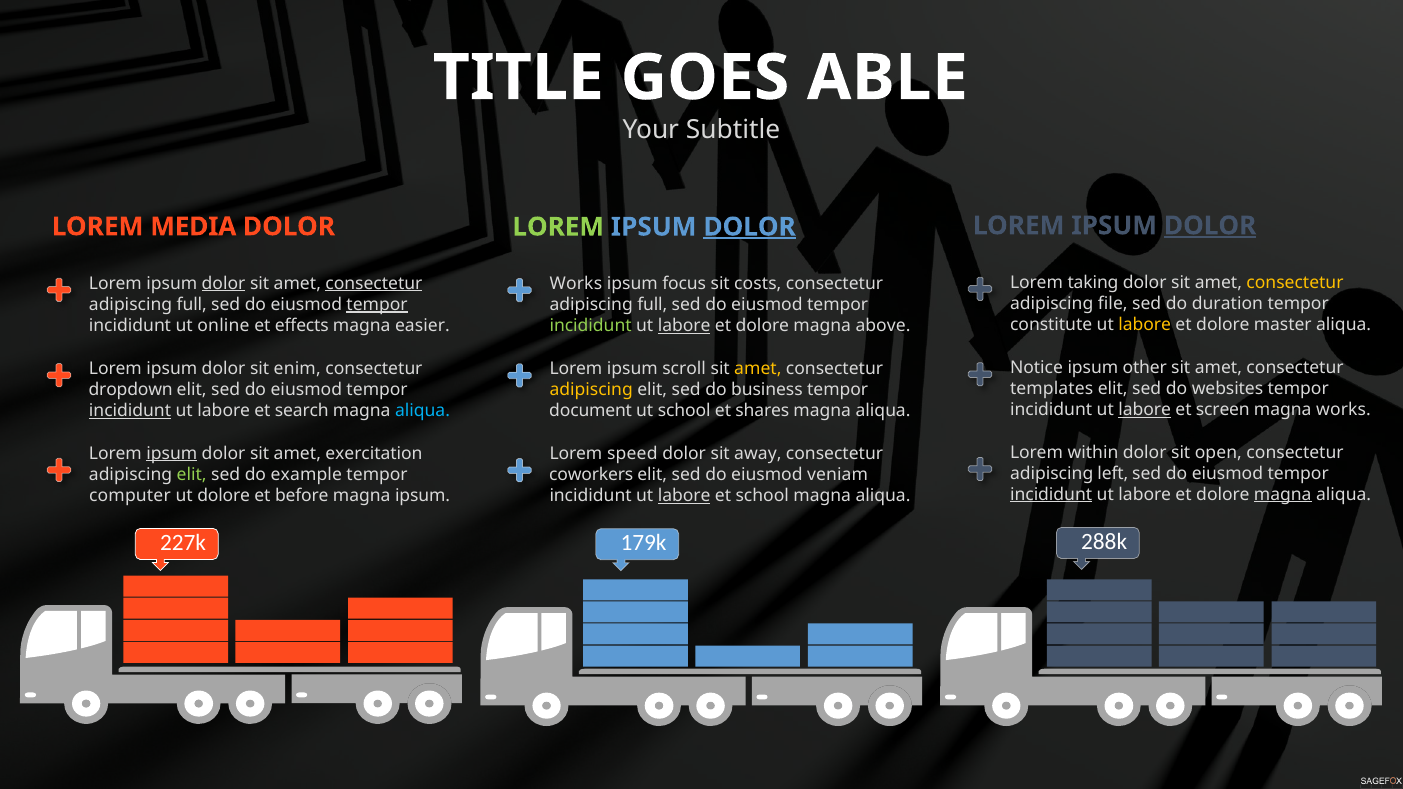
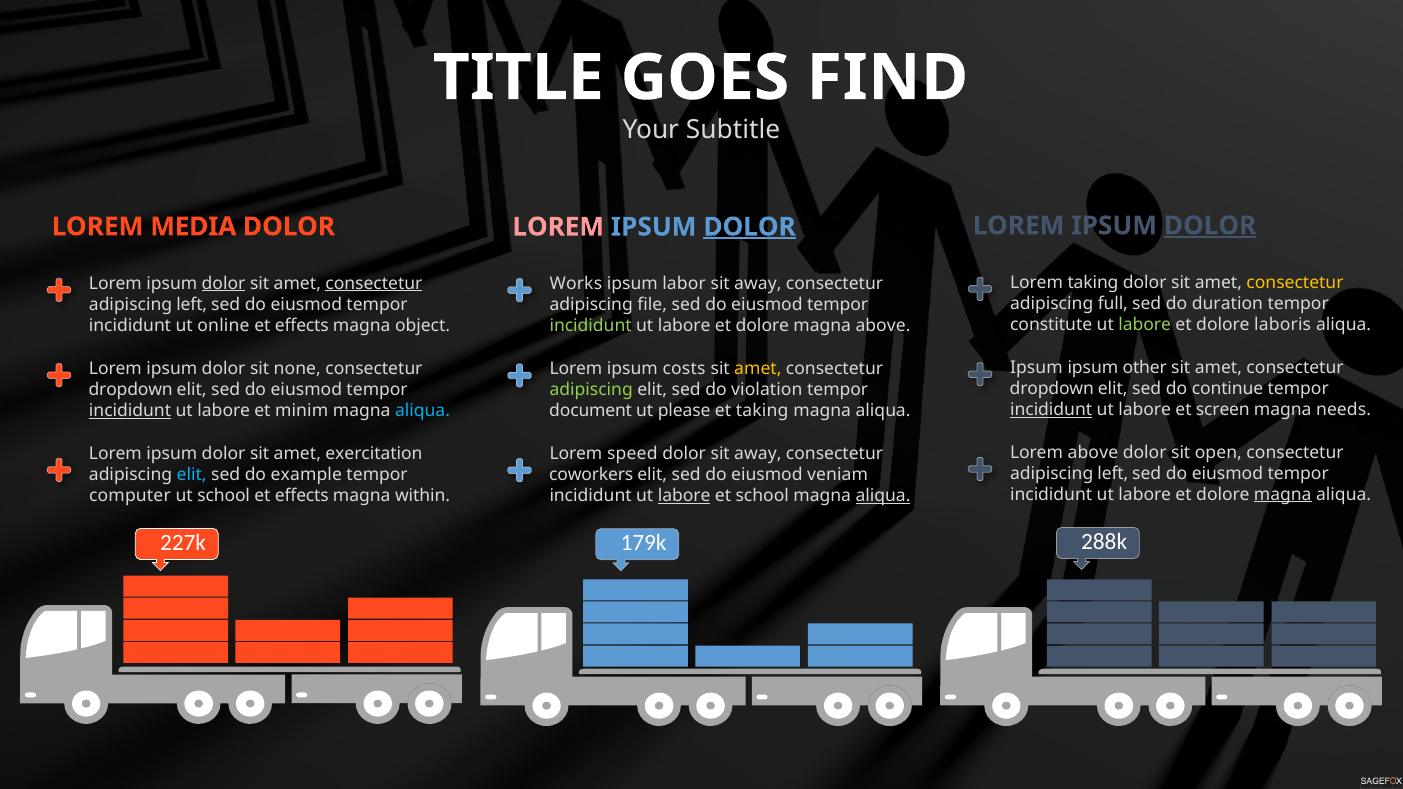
ABLE: ABLE -> FIND (887, 78)
LOREM colour: light green -> pink (558, 227)
focus: focus -> labor (684, 284)
costs: costs -> away (758, 284)
file: file -> full (1113, 304)
full: full -> left (192, 305)
tempor underline: present -> none (377, 305)
full: full -> file (652, 305)
labore colour: yellow -> light green (1145, 325)
master: master -> laboris (1283, 325)
easier: easier -> object (422, 326)
labore underline: present -> none (684, 326)
Notice: Notice -> Ipsum (1036, 368)
enim: enim -> none (297, 369)
scroll: scroll -> costs (684, 369)
templates: templates -> dropdown (1052, 389)
websites: websites -> continue (1227, 389)
adipiscing colour: yellow -> light green (591, 390)
business: business -> violation (767, 390)
incididunt underline: none -> present (1051, 410)
labore underline: present -> none (1145, 410)
magna works: works -> needs (1344, 410)
search: search -> minim (302, 411)
ut school: school -> please (684, 411)
et shares: shares -> taking (762, 411)
Lorem within: within -> above (1093, 452)
ipsum underline: present -> none (172, 453)
elit colour: light green -> light blue (192, 474)
incididunt underline: present -> none (1051, 494)
ut dolore: dolore -> school (224, 495)
before: before -> effects (302, 495)
magna ipsum: ipsum -> within (423, 495)
aliqua underline: none -> present (883, 496)
